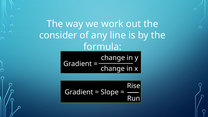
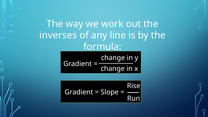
consider: consider -> inverses (58, 35)
